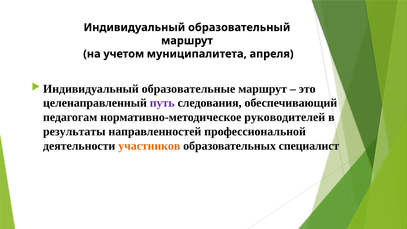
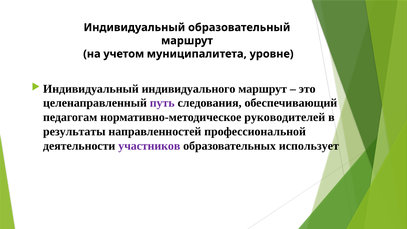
апреля: апреля -> уровне (272, 54)
образовательные: образовательные -> индивидуального (189, 89)
участников colour: orange -> purple (149, 146)
специалист: специалист -> использует (309, 146)
